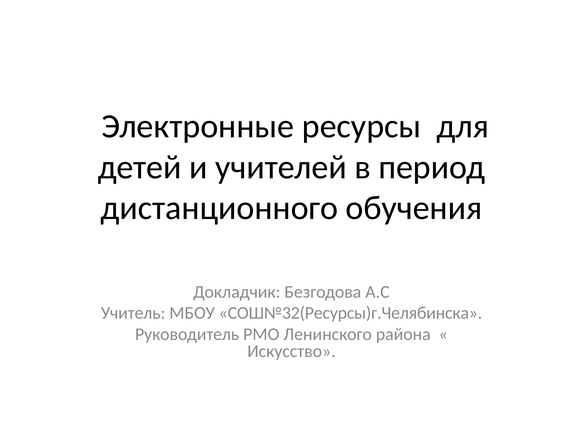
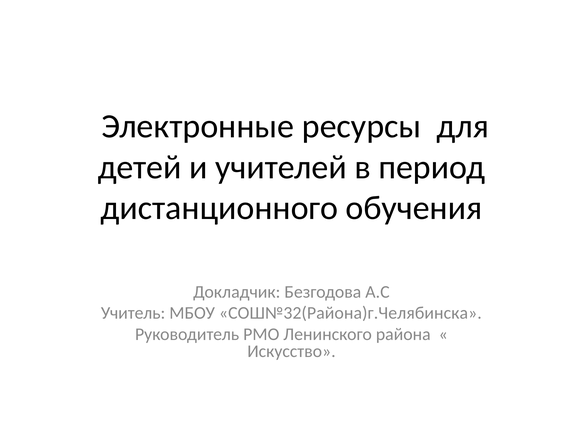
СОШ№32(Ресурсы)г.Челябинска: СОШ№32(Ресурсы)г.Челябинска -> СОШ№32(Района)г.Челябинска (350, 313)
